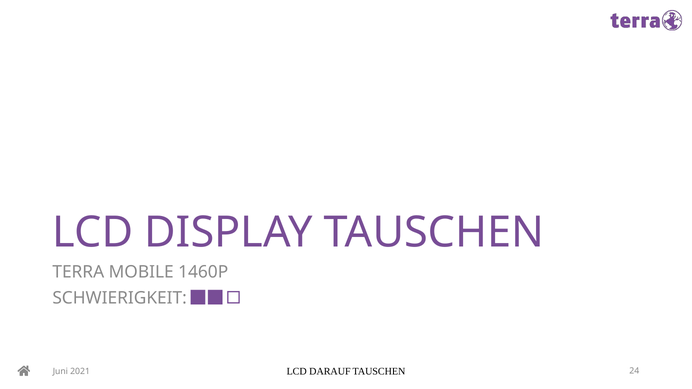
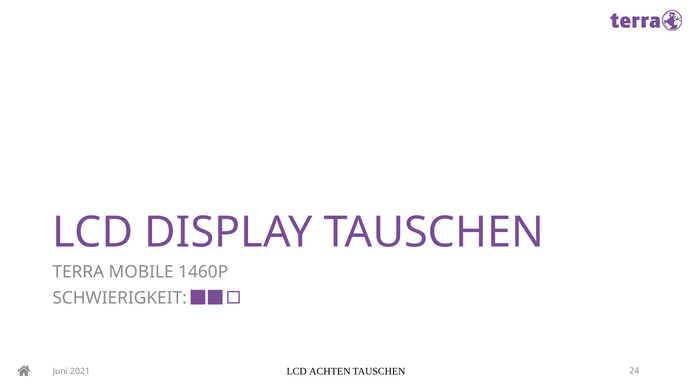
DARAUF: DARAUF -> ACHTEN (330, 372)
